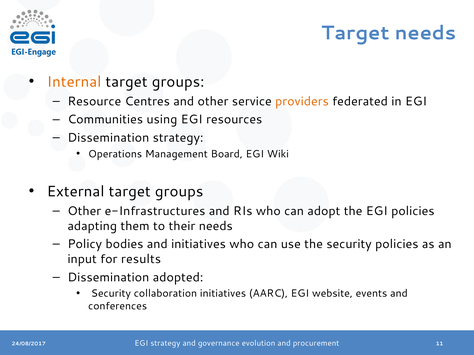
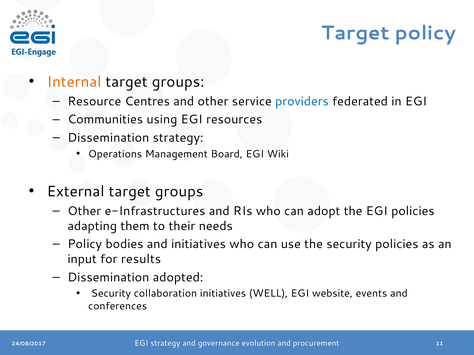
Target needs: needs -> policy (425, 33)
providers colour: orange -> blue (302, 102)
AARC: AARC -> WELL (268, 294)
